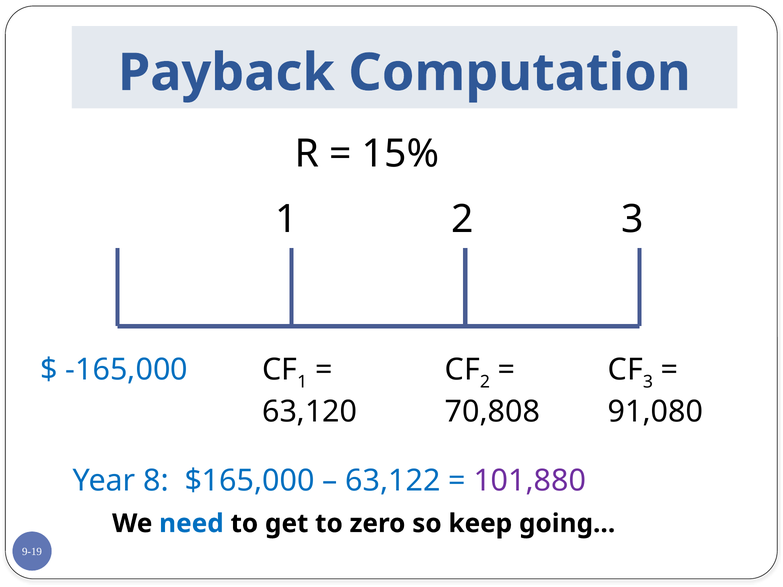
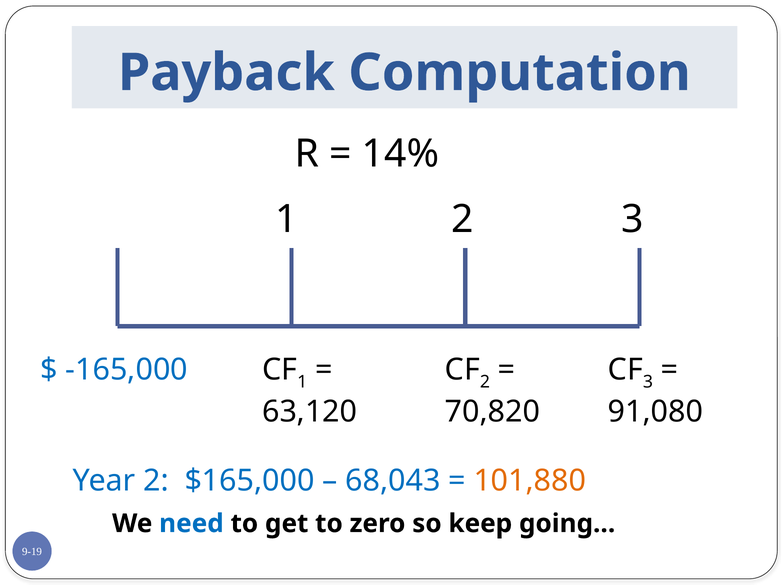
15%: 15% -> 14% (400, 154)
70,808: 70,808 -> 70,820 (492, 412)
Year 8: 8 -> 2 (156, 481)
63,122: 63,122 -> 68,043 (393, 481)
101,880 colour: purple -> orange (530, 481)
